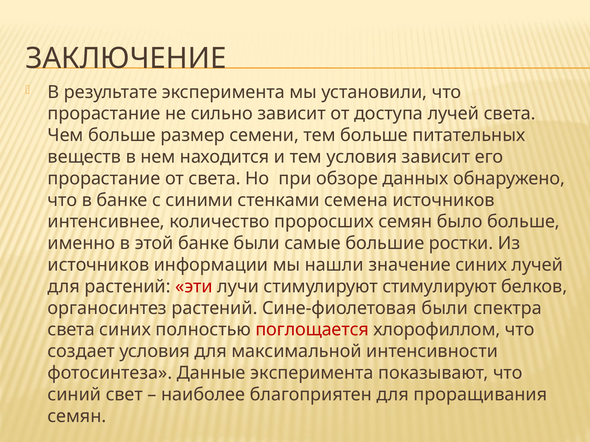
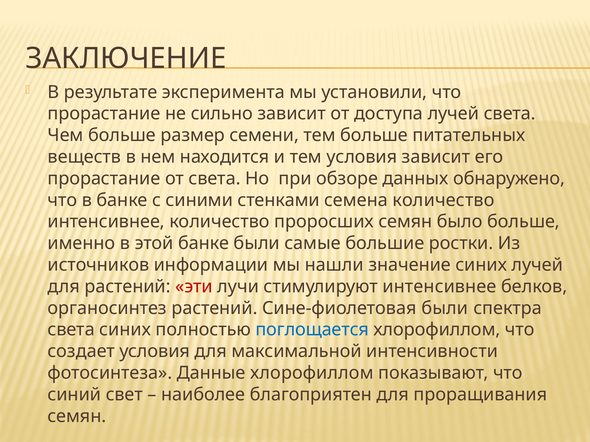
семена источников: источников -> количество (443, 200)
стимулируют стимулируют: стимулируют -> интенсивнее (439, 287)
поглощается colour: red -> blue (312, 330)
Данные эксперимента: эксперимента -> хлорофиллом (312, 373)
